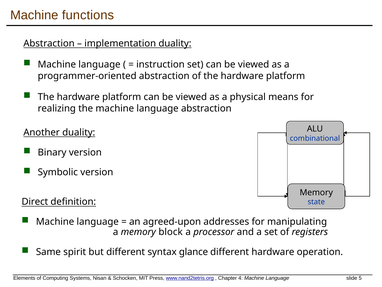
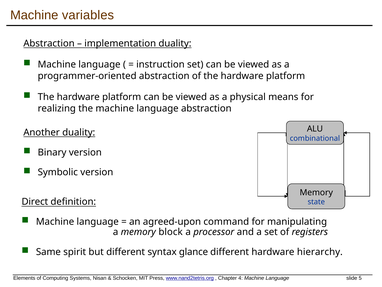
functions: functions -> variables (88, 15)
addresses: addresses -> command (226, 221)
operation: operation -> hierarchy (320, 252)
